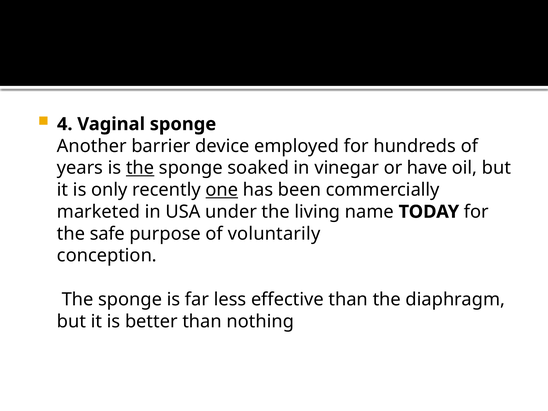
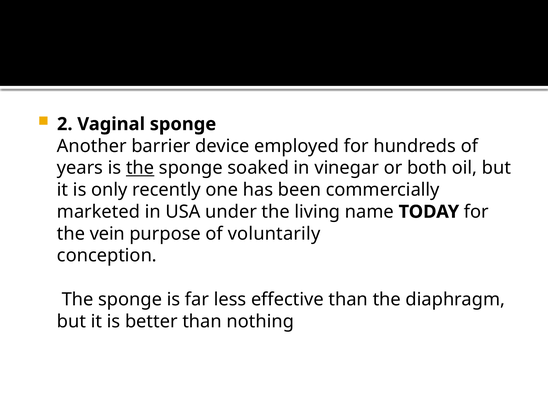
4: 4 -> 2 (65, 124)
have: have -> both (427, 168)
one underline: present -> none (222, 190)
safe: safe -> vein (107, 234)
